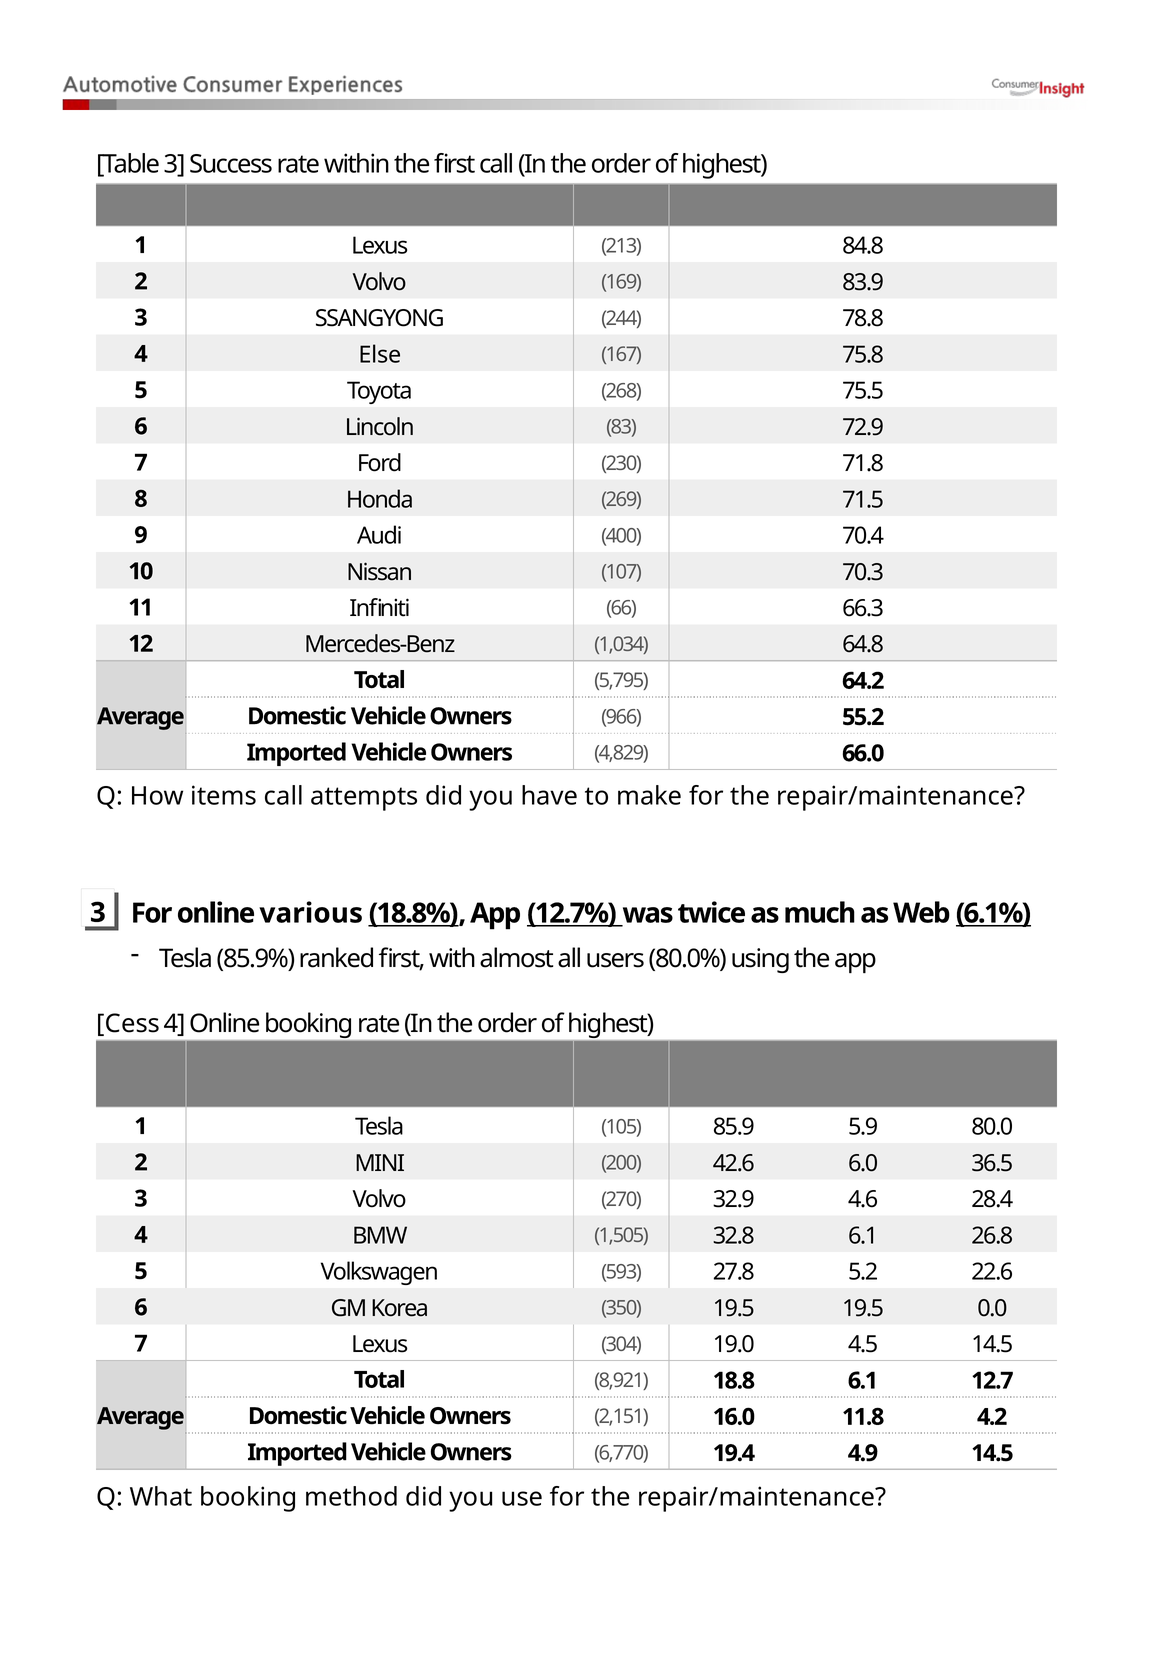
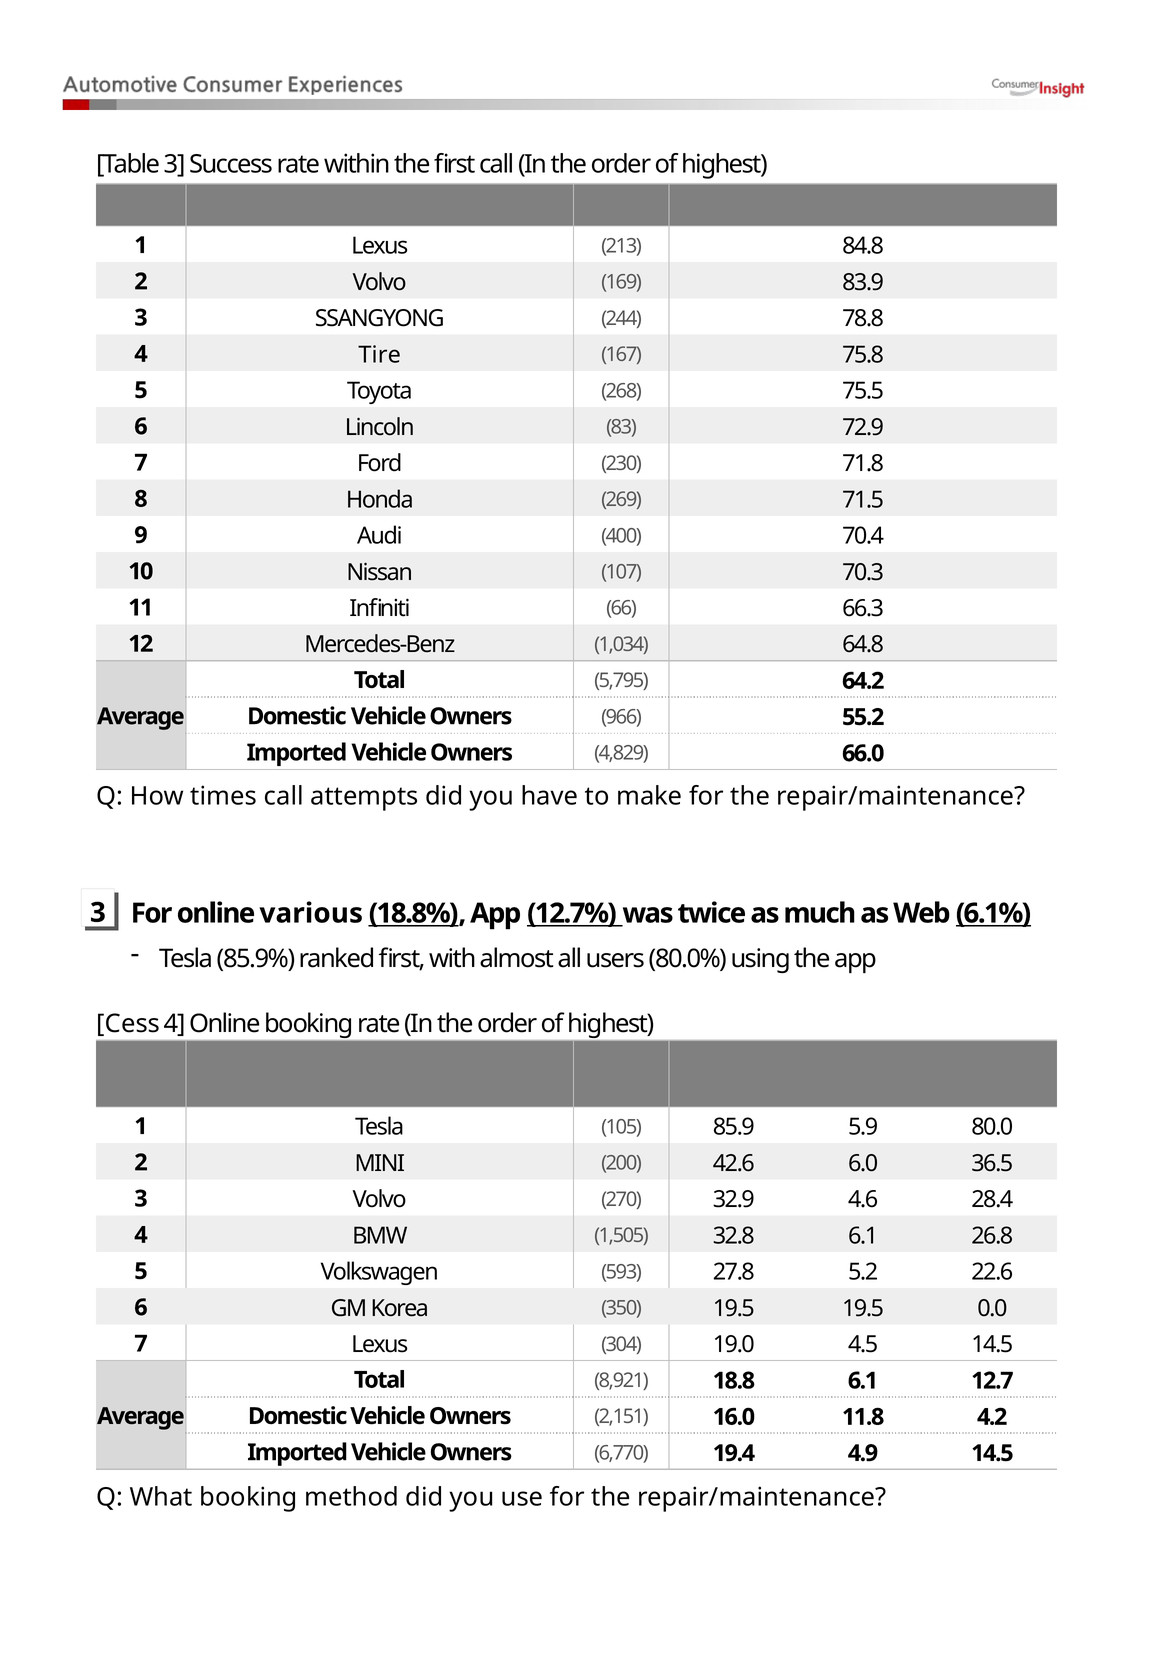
Else: Else -> Tire (380, 355)
items: items -> times (224, 796)
